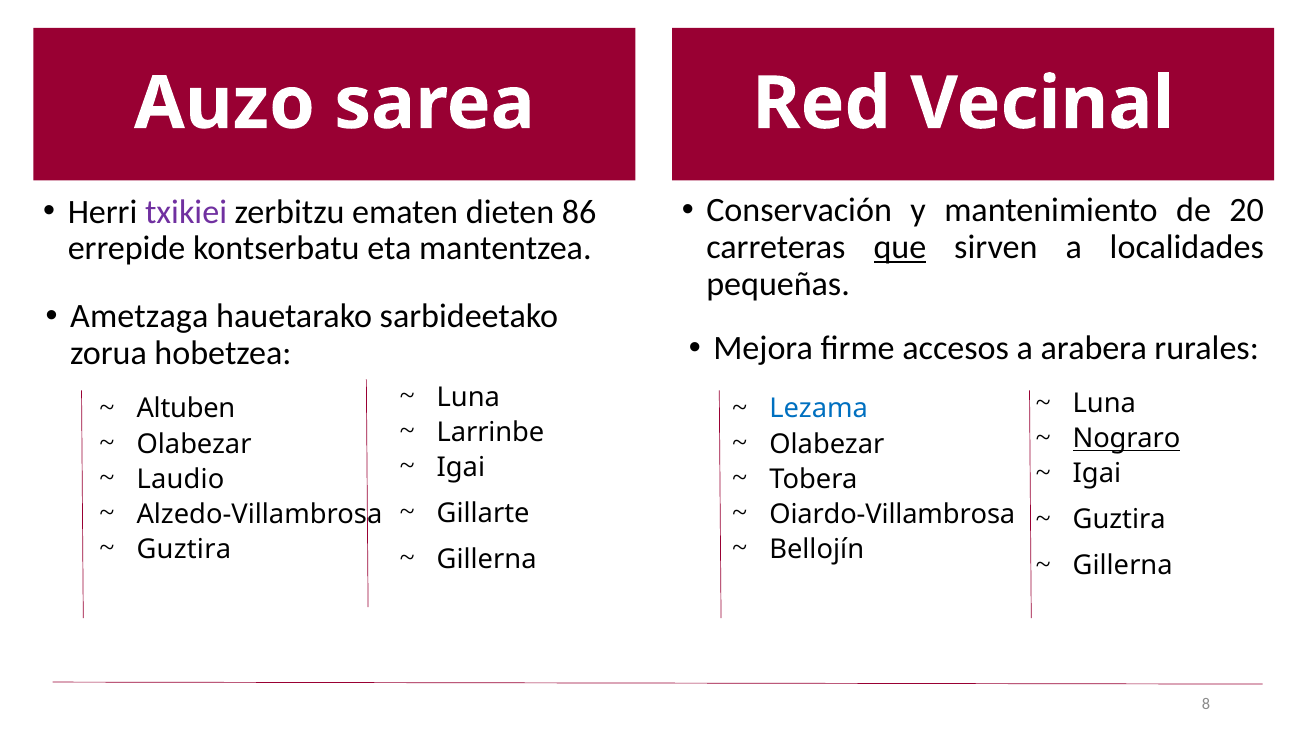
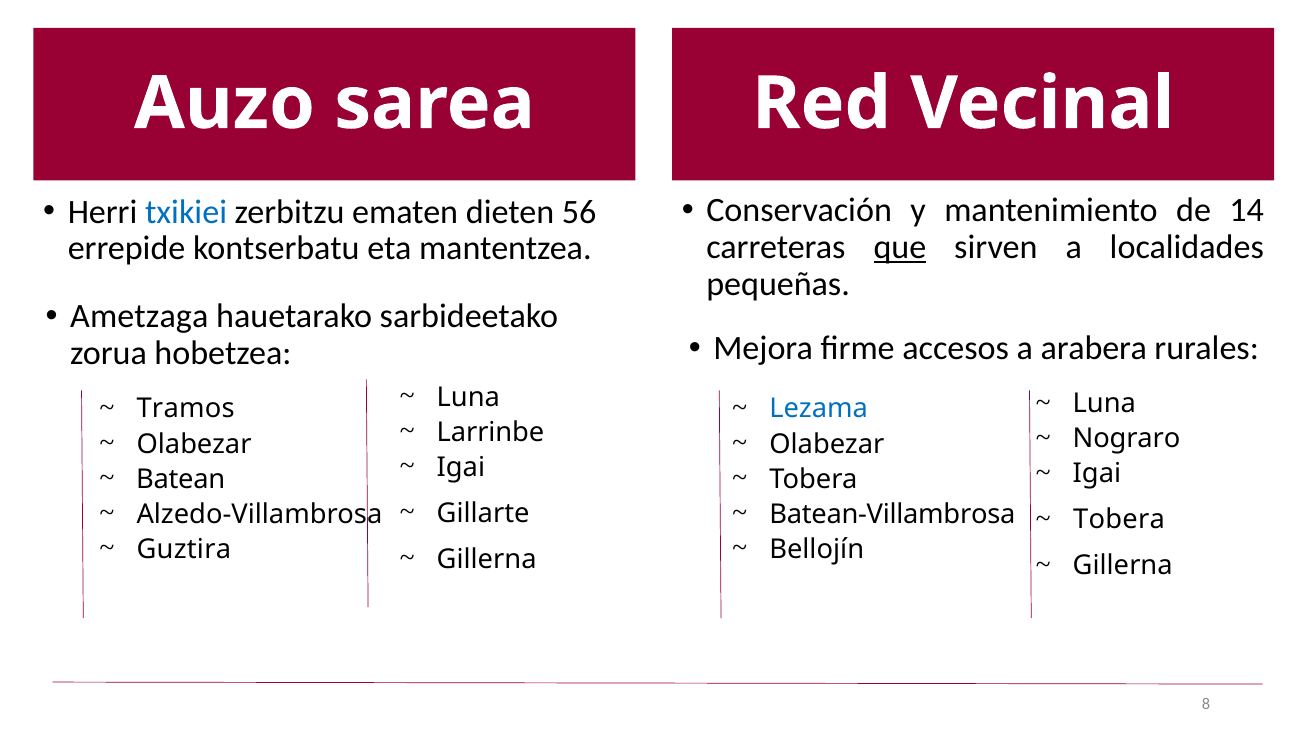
20: 20 -> 14 (1247, 210)
txikiei colour: purple -> blue (186, 212)
86: 86 -> 56 (579, 212)
Altuben: Altuben -> Tramos (186, 409)
Nograro underline: present -> none (1127, 439)
Laudio: Laudio -> Batean (181, 479)
Oiardo-Villambrosa: Oiardo-Villambrosa -> Batean-Villambrosa (892, 514)
Guztira: Guztira -> Tobera (1119, 520)
